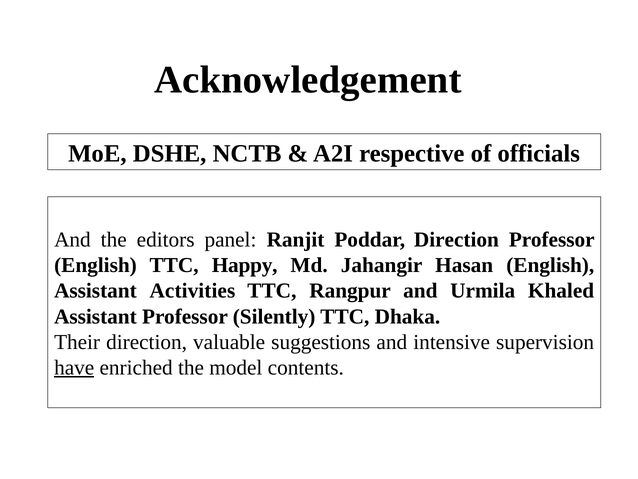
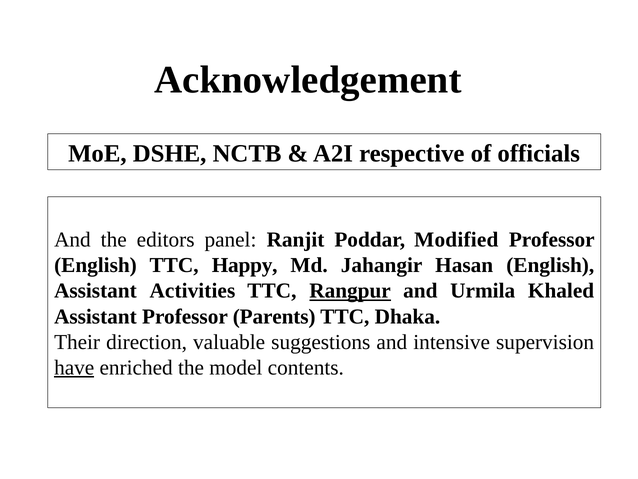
Poddar Direction: Direction -> Modified (456, 240)
Rangpur underline: none -> present (350, 291)
Silently: Silently -> Parents (274, 316)
